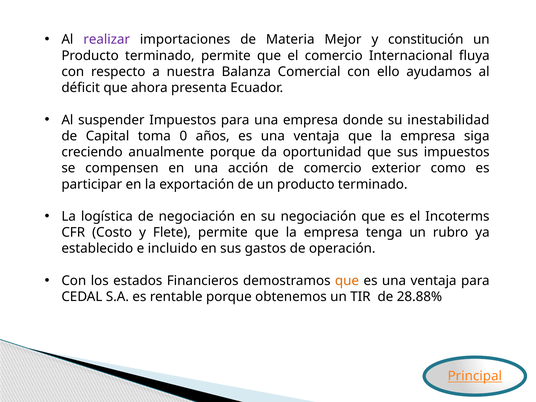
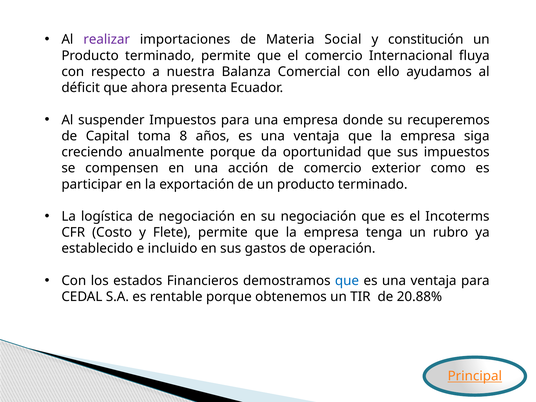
Mejor: Mejor -> Social (343, 40)
inestabilidad: inestabilidad -> recuperemos (448, 120)
0: 0 -> 8 (183, 136)
que colour: orange -> blue (347, 281)
28.88%: 28.88% -> 20.88% (419, 297)
